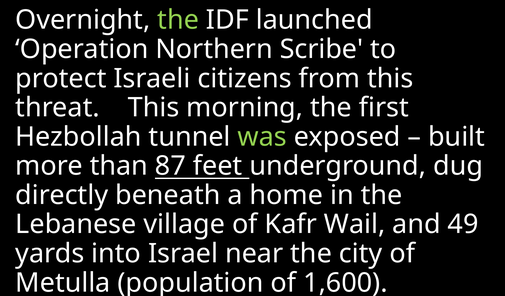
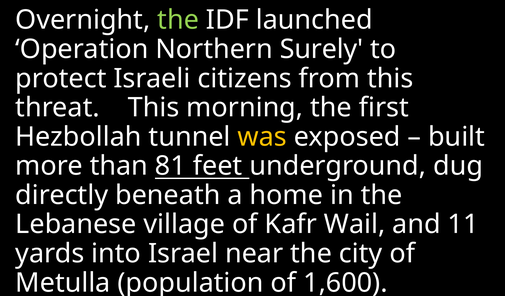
Scribe: Scribe -> Surely (322, 49)
was colour: light green -> yellow (262, 137)
87: 87 -> 81 (170, 166)
49: 49 -> 11 (463, 224)
